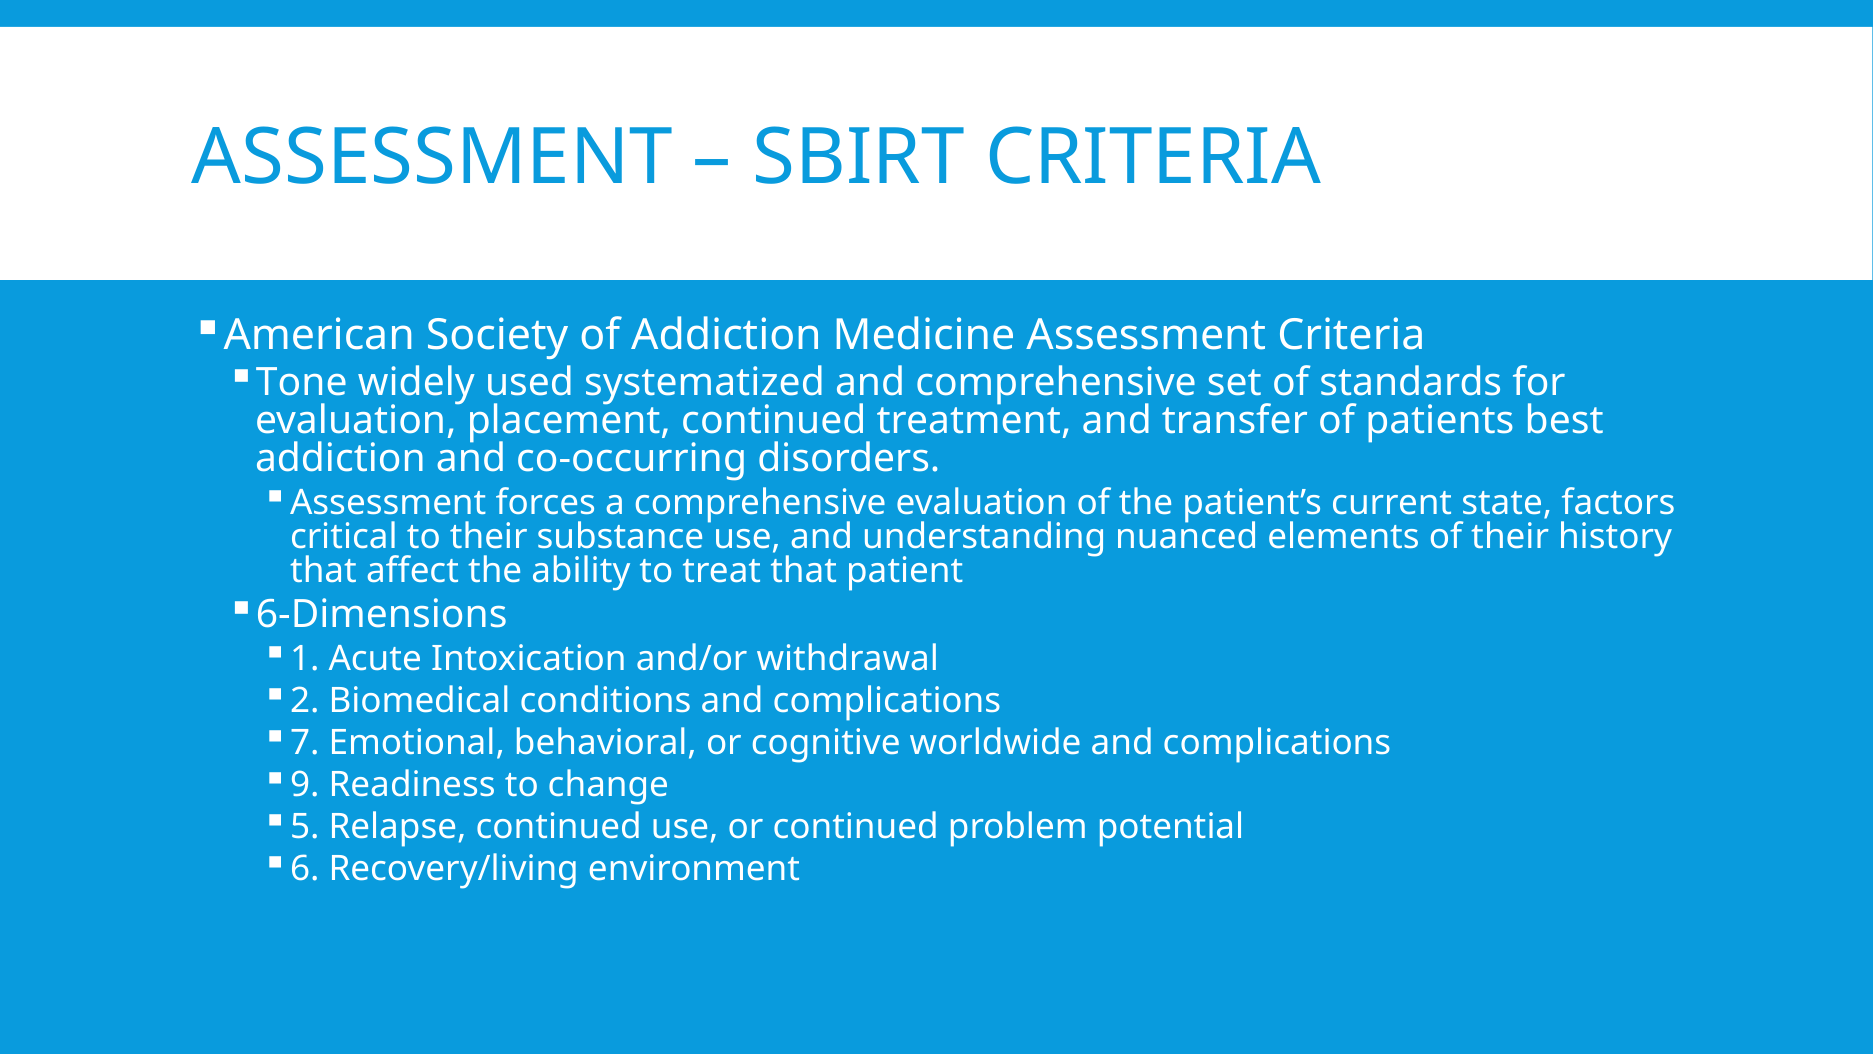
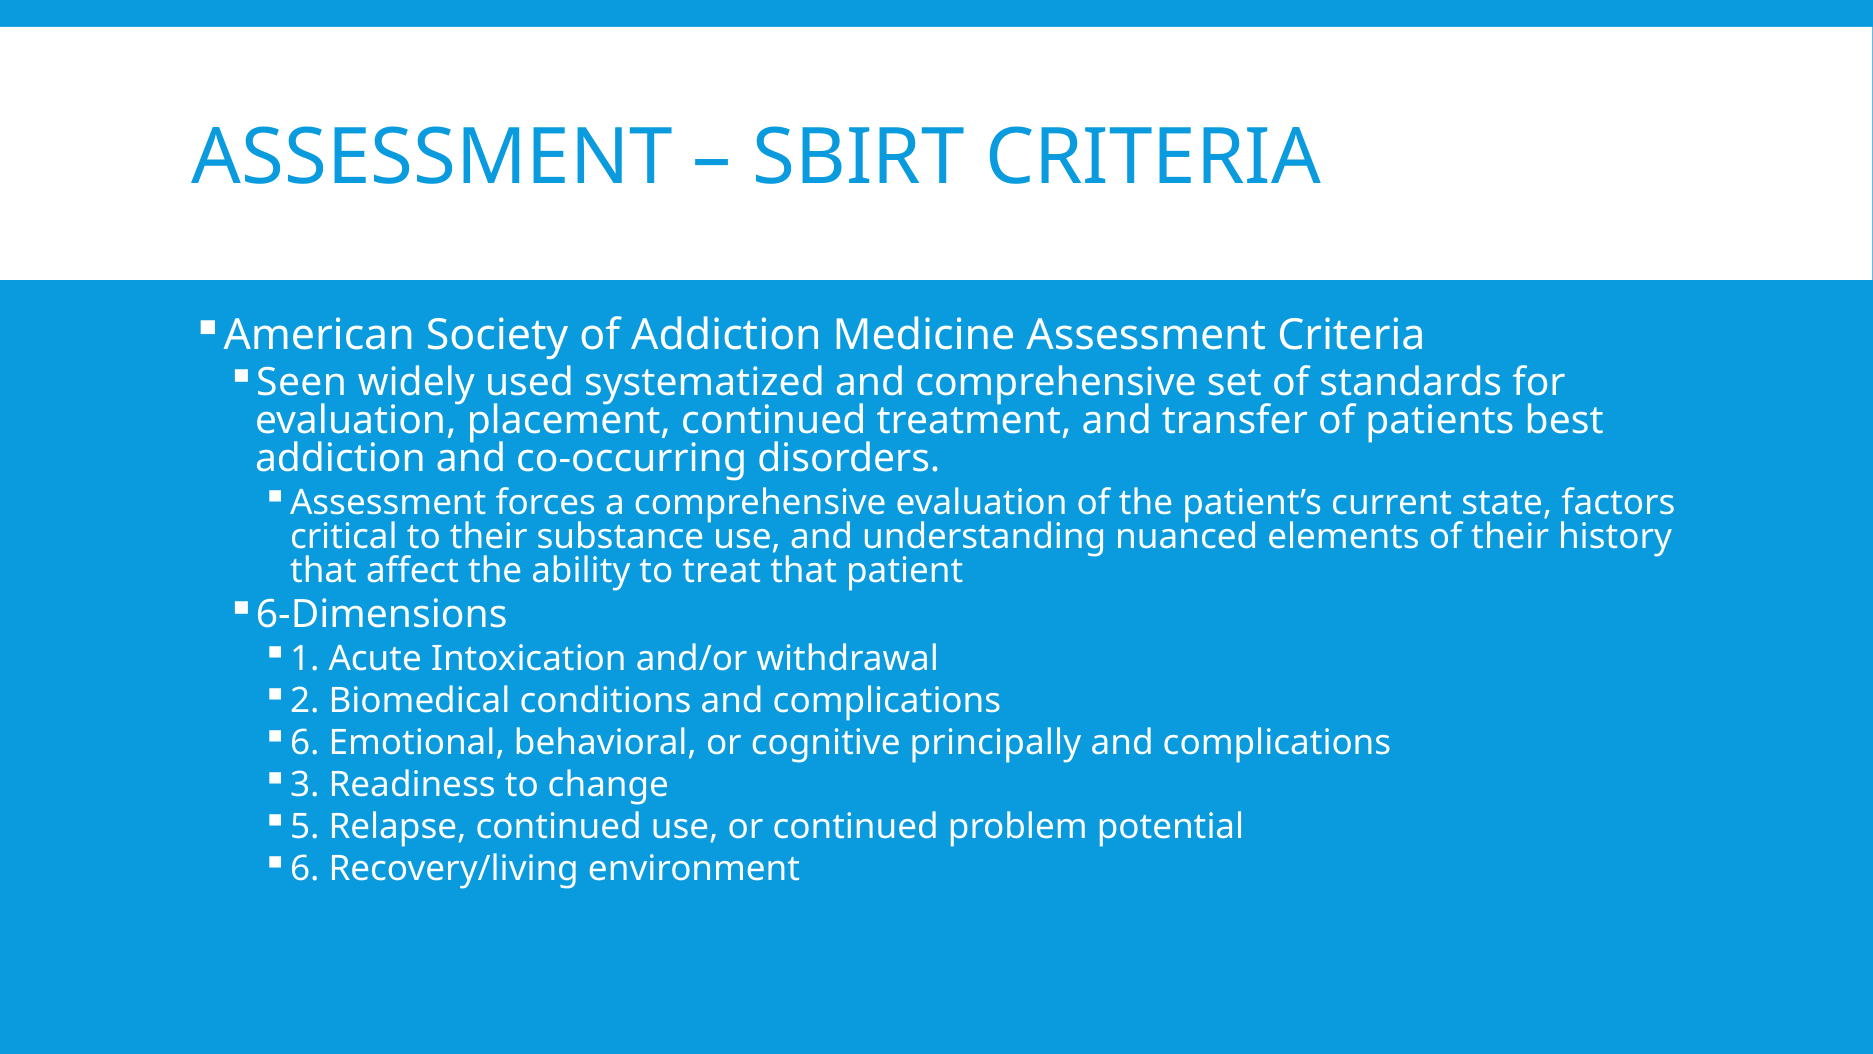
Tone: Tone -> Seen (302, 383)
7: 7 -> 6 (305, 743)
worldwide: worldwide -> principally (995, 743)
9: 9 -> 3 (305, 784)
